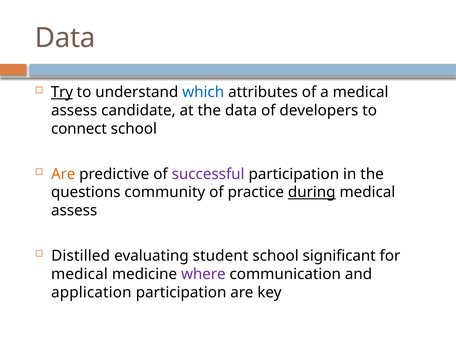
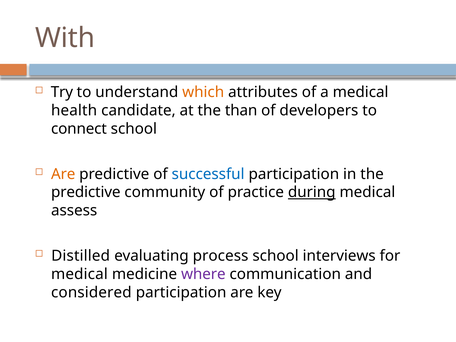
Data: Data -> With (65, 38)
Try underline: present -> none (62, 92)
which colour: blue -> orange (203, 92)
assess: assess -> health (74, 110)
the data: data -> than (241, 110)
successful colour: purple -> blue (208, 174)
questions: questions -> predictive (86, 192)
student: student -> process (221, 256)
significant: significant -> interviews (339, 256)
application: application -> considered (91, 292)
